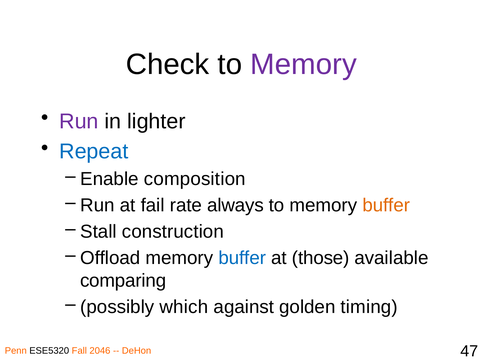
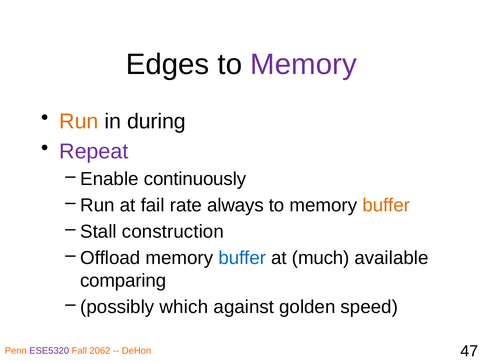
Check: Check -> Edges (168, 64)
Run colour: purple -> orange (79, 121)
lighter: lighter -> during (156, 121)
Repeat colour: blue -> purple (94, 152)
composition: composition -> continuously (195, 179)
those: those -> much (321, 258)
timing: timing -> speed (369, 307)
ESE5320 colour: black -> purple (49, 351)
2046: 2046 -> 2062 (100, 351)
